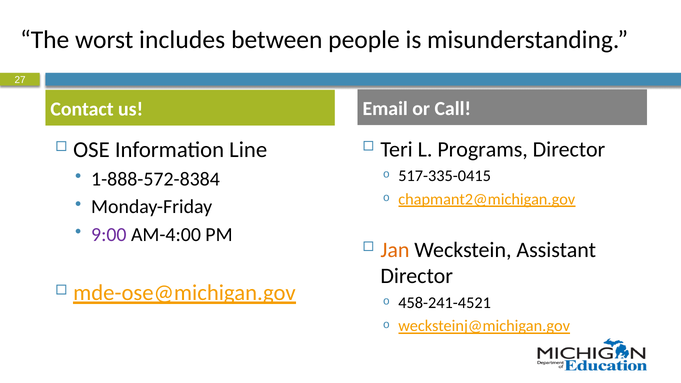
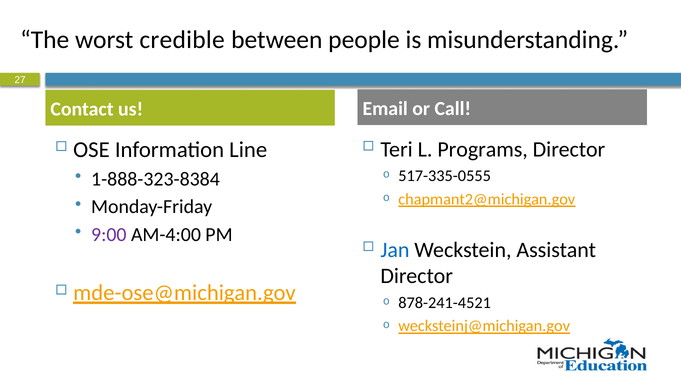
includes: includes -> credible (182, 40)
517-335-0415: 517-335-0415 -> 517-335-0555 (445, 176)
1-888-572-8384: 1-888-572-8384 -> 1-888-323-8384 (155, 179)
Jan colour: orange -> blue (395, 250)
458-241-4521: 458-241-4521 -> 878-241-4521 (445, 303)
